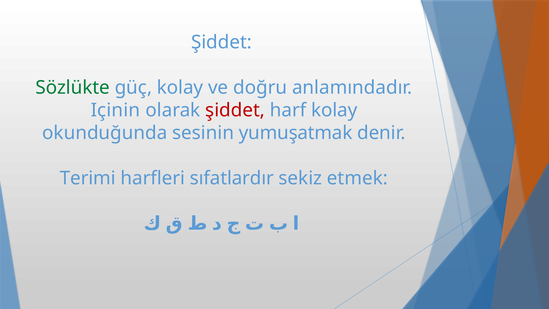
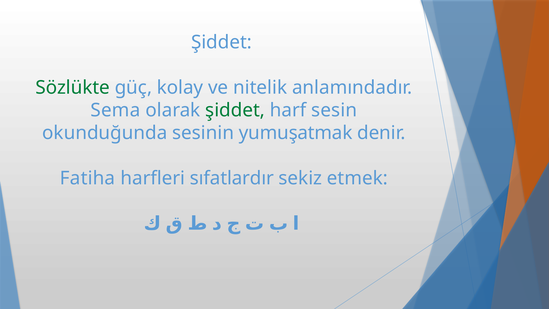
doğru: doğru -> nitelik (260, 87)
Içinin: Içinin -> Sema (115, 110)
şiddet colour: red -> green (235, 110)
harf kolay: kolay -> sesin (334, 110)
Terimi: Terimi -> Fatiha (88, 178)
